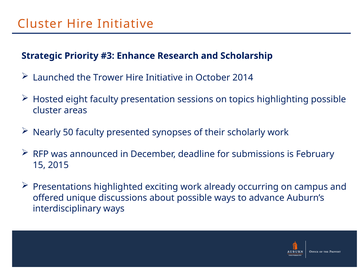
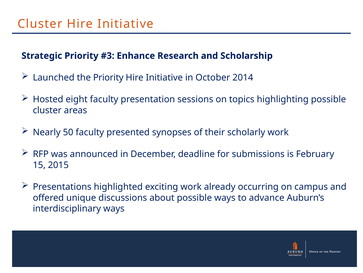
the Trower: Trower -> Priority (108, 77)
